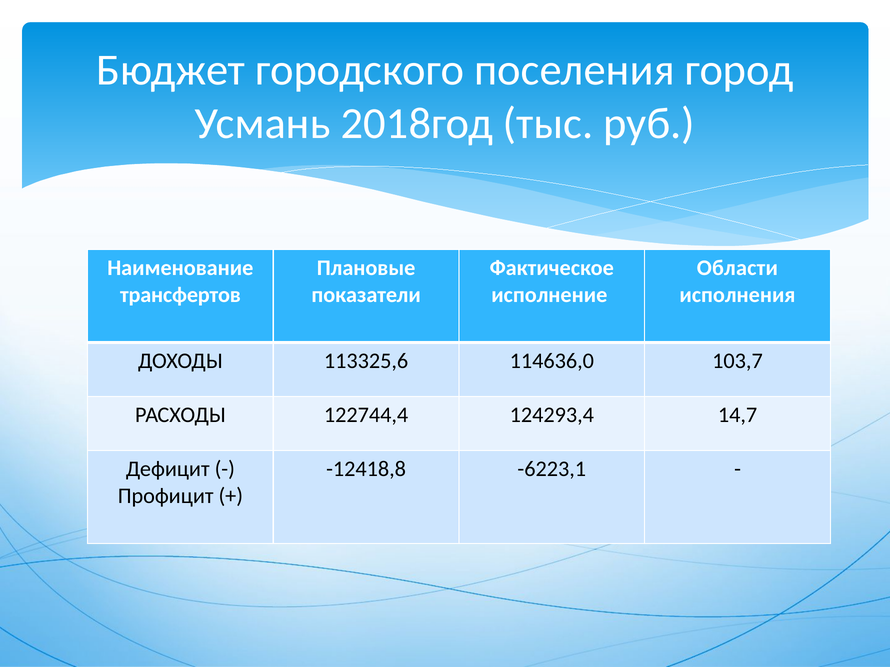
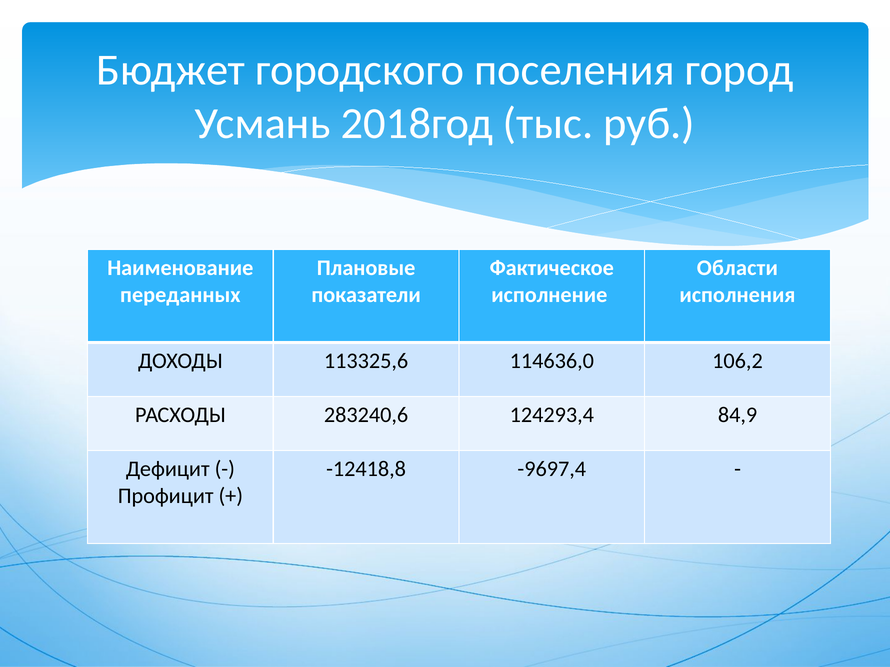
трансфертов: трансфертов -> переданных (180, 295)
103,7: 103,7 -> 106,2 (738, 361)
122744,4: 122744,4 -> 283240,6 (366, 415)
14,7: 14,7 -> 84,9 (738, 415)
-6223,1: -6223,1 -> -9697,4 (552, 469)
